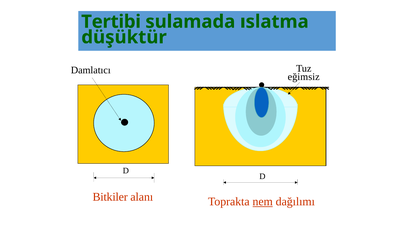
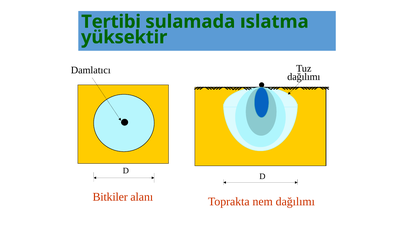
düşüktür: düşüktür -> yüksektir (124, 37)
eğimsiz: eğimsiz -> dağılımı (304, 77)
nem underline: present -> none (263, 202)
